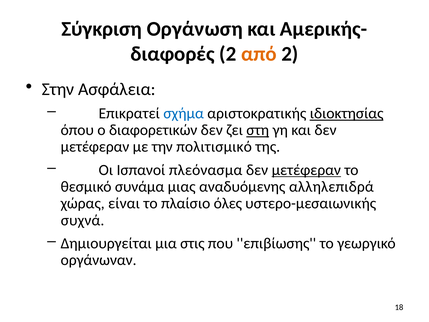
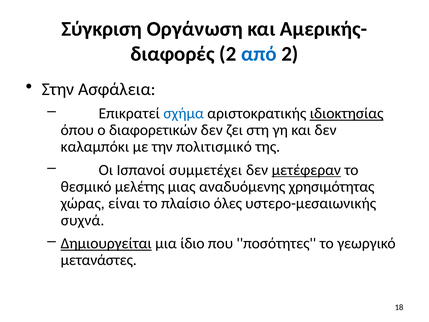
από colour: orange -> blue (259, 54)
στη underline: present -> none (258, 130)
μετέφεραν: μετέφεραν -> καλαμπόκι (95, 147)
πλεόνασμα: πλεόνασμα -> συμμετέχει (206, 170)
συνάμα: συνάμα -> μελέτης (140, 187)
αλληλεπιδρά: αλληλεπιδρά -> χρησιμότητας (332, 187)
Δημιουργείται underline: none -> present (106, 243)
στις: στις -> ίδιο (192, 243)
επιβίωσης: επιβίωσης -> ποσότητες (276, 243)
οργάνωναν: οργάνωναν -> μετανάστες (99, 260)
